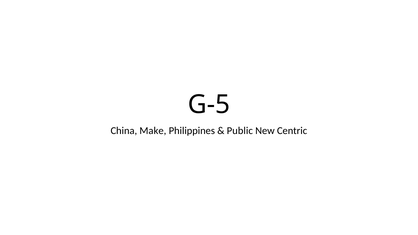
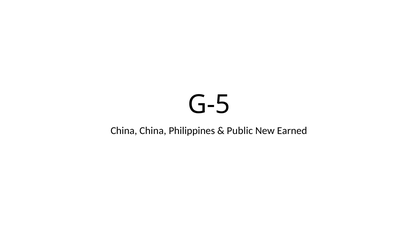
China Make: Make -> China (153, 131)
Centric: Centric -> Earned (292, 131)
